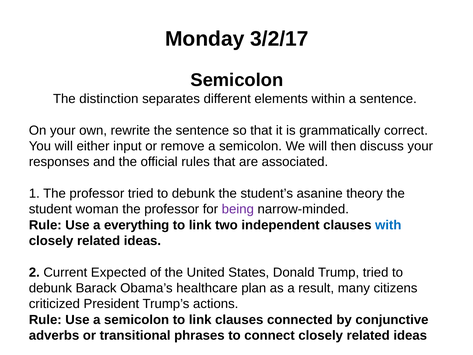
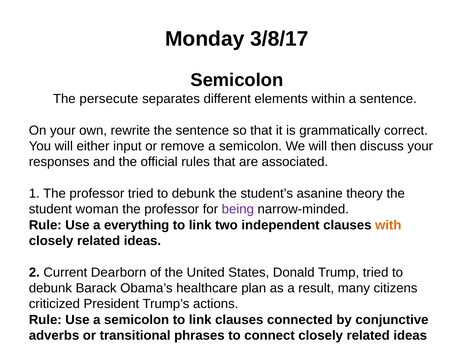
3/2/17: 3/2/17 -> 3/8/17 (279, 39)
distinction: distinction -> persecute (109, 99)
with colour: blue -> orange (388, 225)
Expected: Expected -> Dearborn (119, 272)
